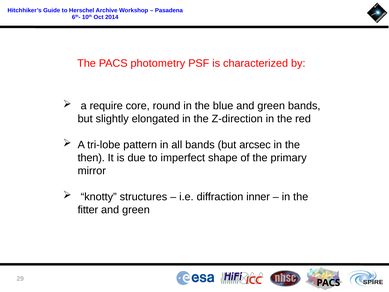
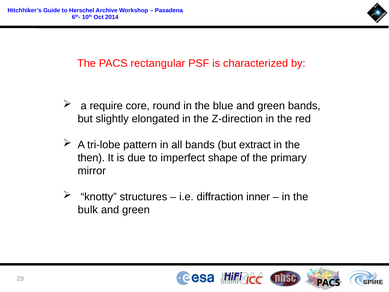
photometry: photometry -> rectangular (158, 63)
arcsec: arcsec -> extract (255, 145)
fitter: fitter -> bulk (88, 210)
